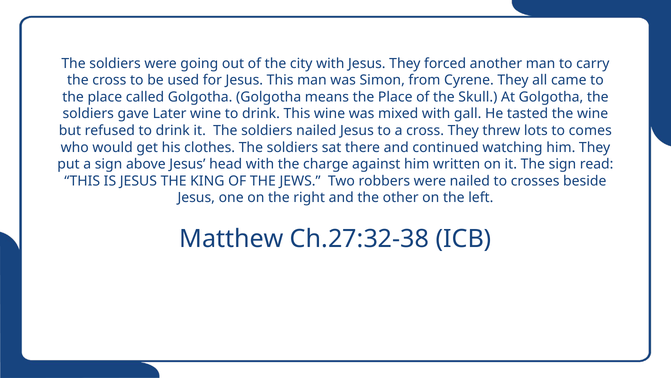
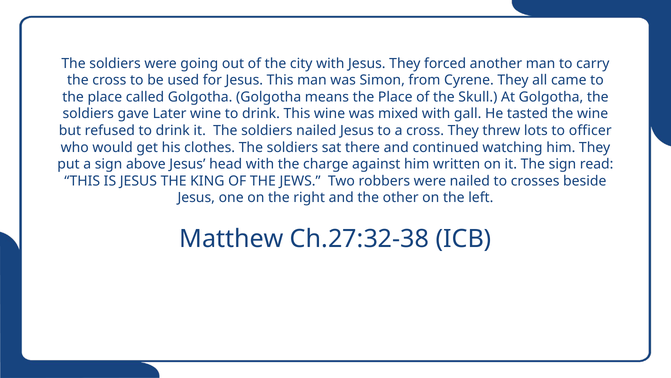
comes: comes -> officer (590, 130)
